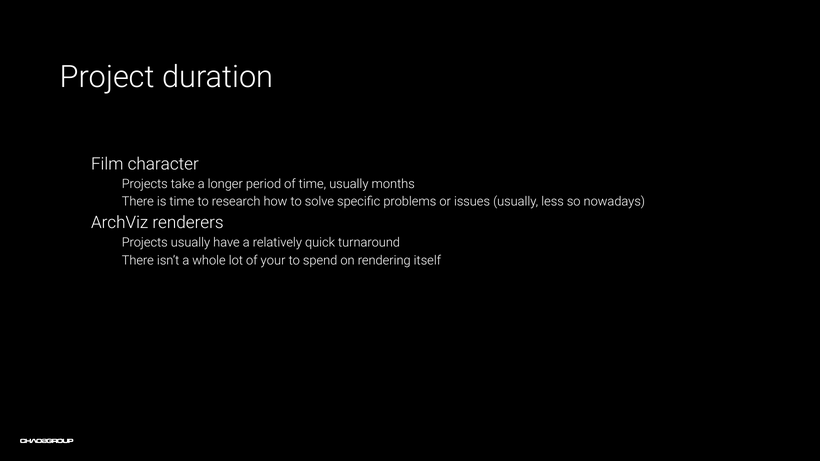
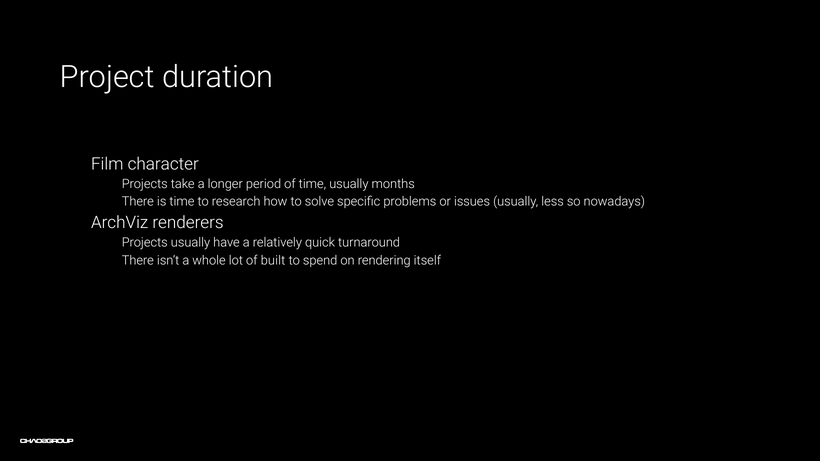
your: your -> built (273, 261)
